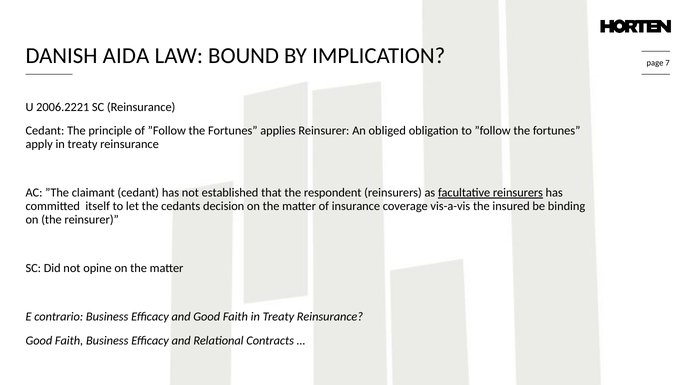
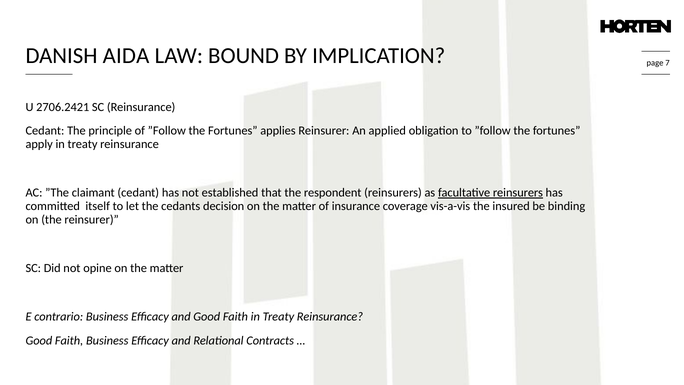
2006.2221: 2006.2221 -> 2706.2421 (63, 107)
obliged: obliged -> applied (387, 131)
